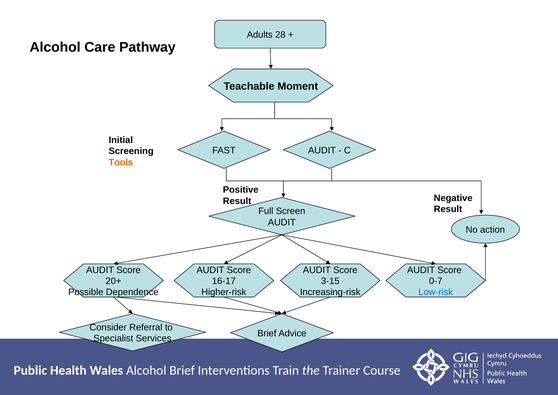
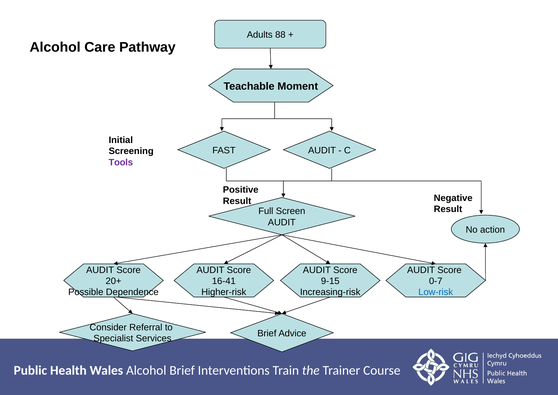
28: 28 -> 88 (280, 35)
Tools colour: orange -> purple (121, 162)
16-17: 16-17 -> 16-41 (224, 281)
3-15: 3-15 -> 9-15 (330, 281)
